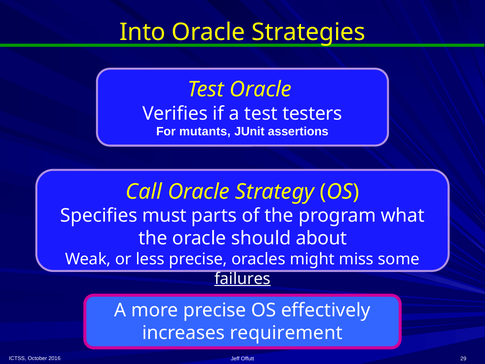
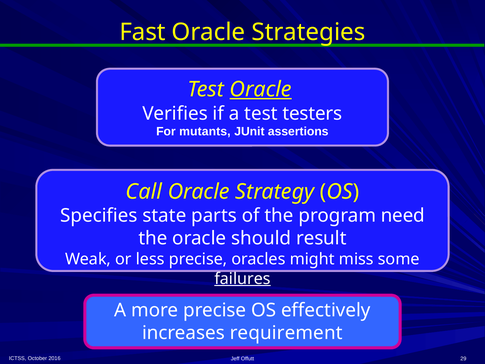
Into: Into -> Fast (143, 32)
Oracle underline: none -> present (261, 89)
must: must -> state (164, 216)
what: what -> need (403, 216)
about: about -> result (321, 238)
